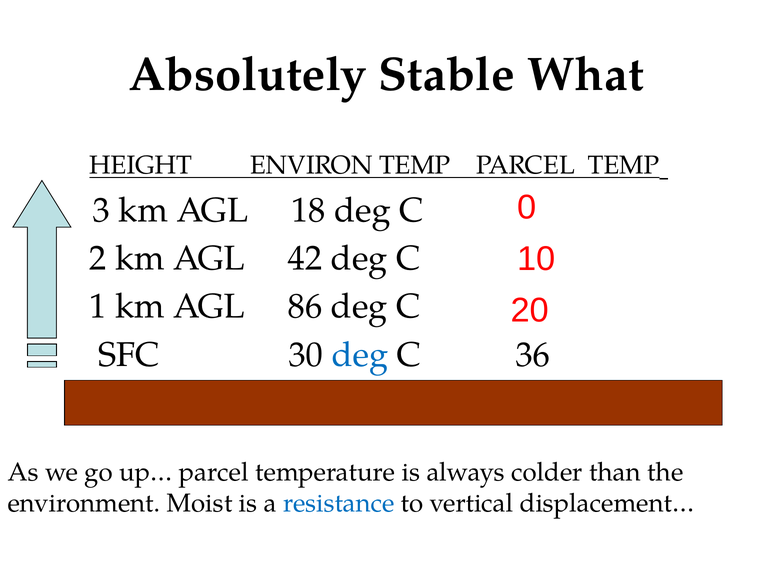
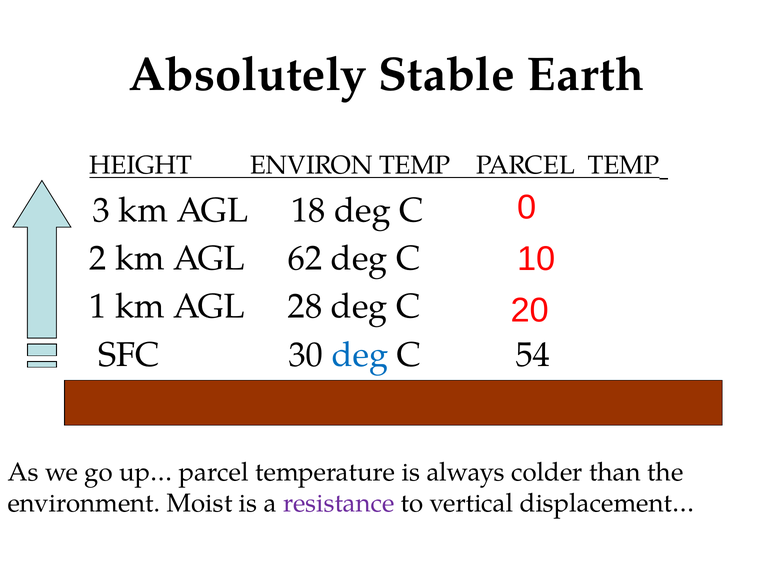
What: What -> Earth (586, 75)
42: 42 -> 62 (305, 259)
86: 86 -> 28 (305, 307)
36: 36 -> 54 (533, 355)
resistance colour: blue -> purple (339, 504)
